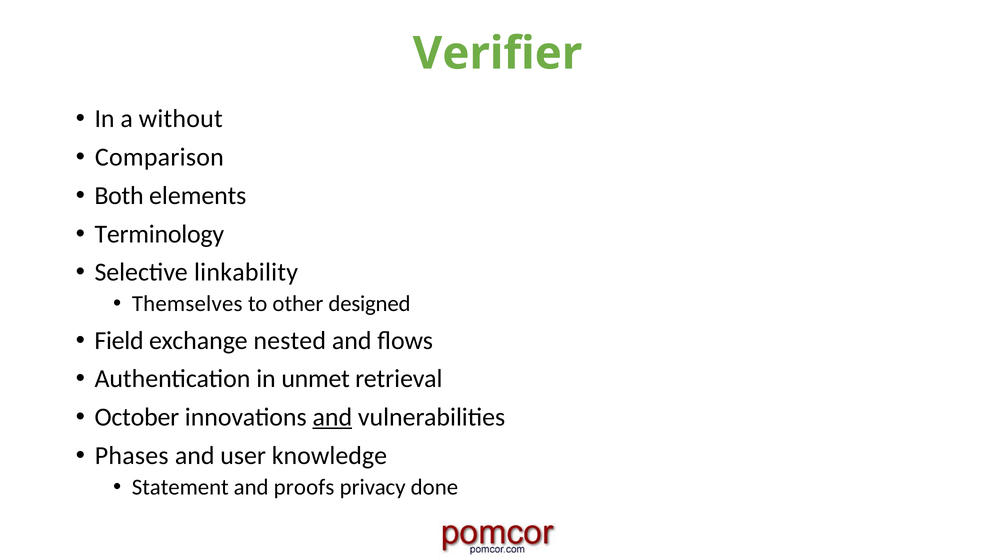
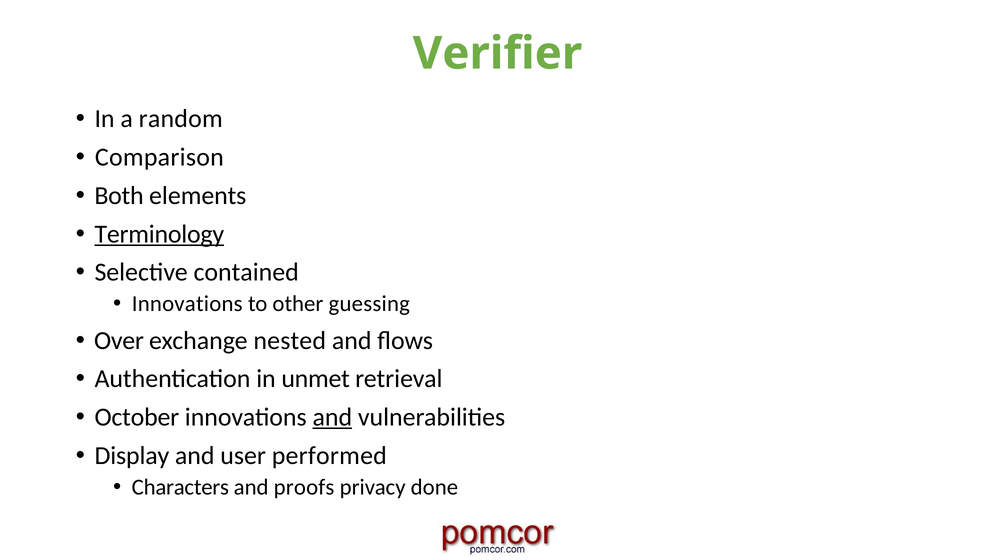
without: without -> random (181, 119)
Terminology underline: none -> present (159, 234)
linkability: linkability -> contained (246, 272)
Themselves: Themselves -> Innovations (187, 304)
designed: designed -> guessing (369, 304)
Field: Field -> Over (119, 340)
Phases: Phases -> Display (132, 455)
knowledge: knowledge -> performed (329, 455)
Statement: Statement -> Characters (180, 487)
